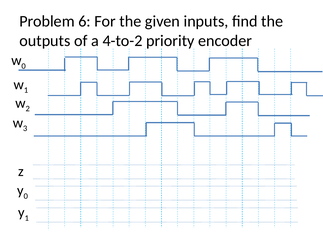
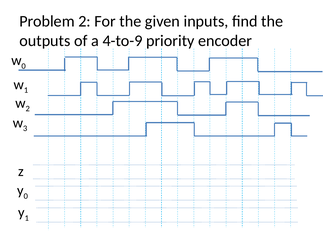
Problem 6: 6 -> 2 (85, 21)
4-to-2: 4-to-2 -> 4-to-9 (123, 41)
